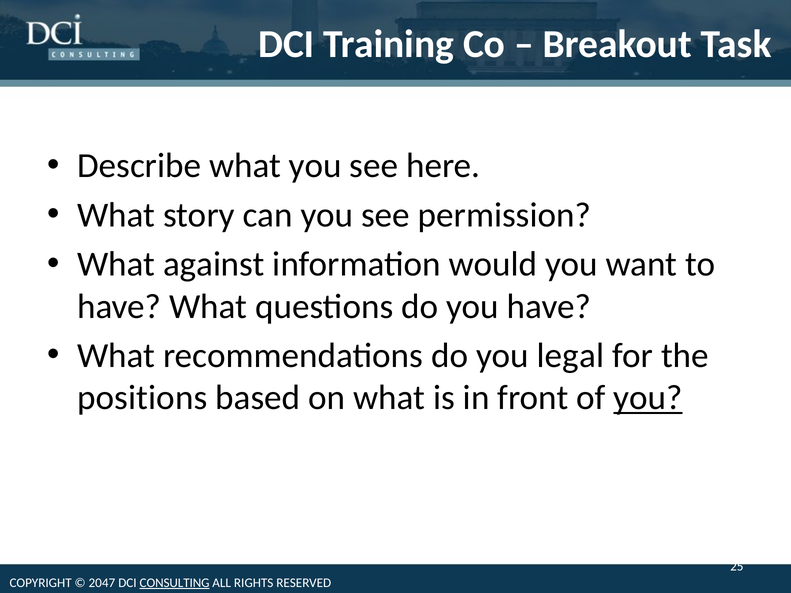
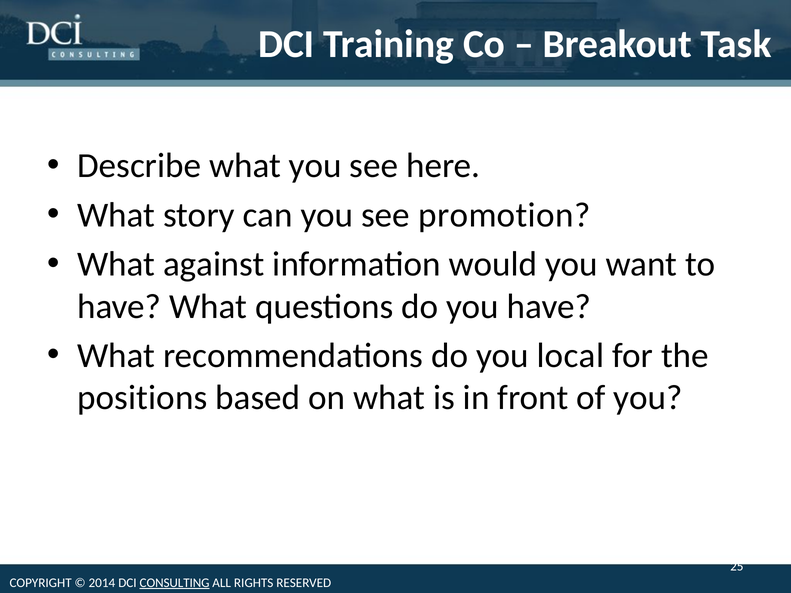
permission: permission -> promotion (504, 215)
legal: legal -> local (570, 356)
you underline: present -> none (648, 398)
2047: 2047 -> 2014 (102, 583)
